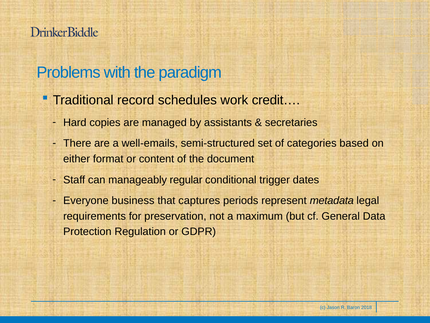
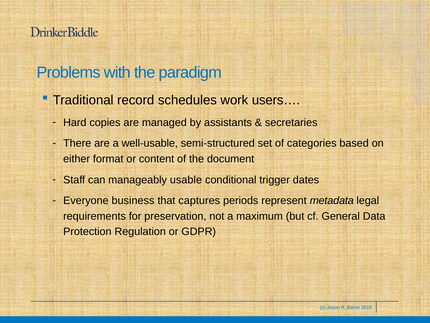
credit…: credit… -> users… (276, 100)
well-emails: well-emails -> well-usable (150, 143)
regular: regular -> usable (186, 180)
